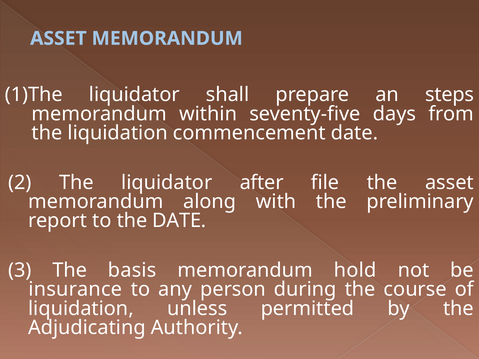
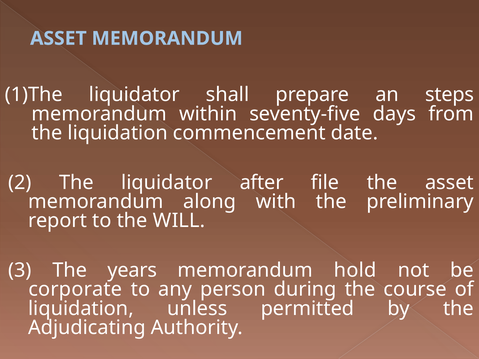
the DATE: DATE -> WILL (179, 221)
basis: basis -> years (132, 270)
insurance: insurance -> corporate (75, 290)
